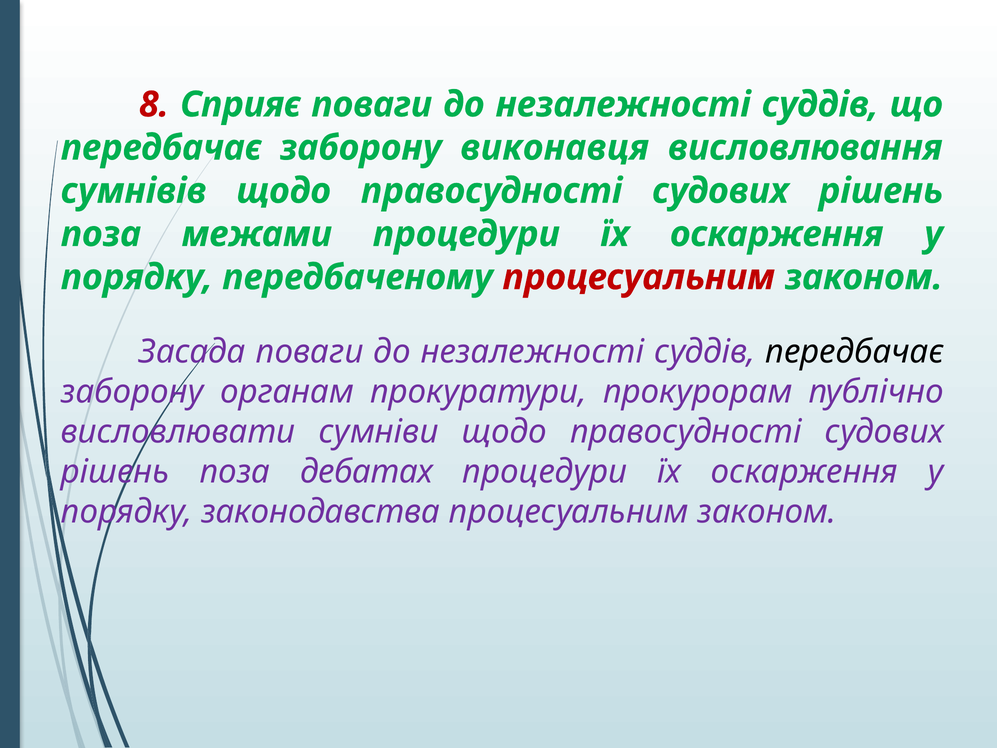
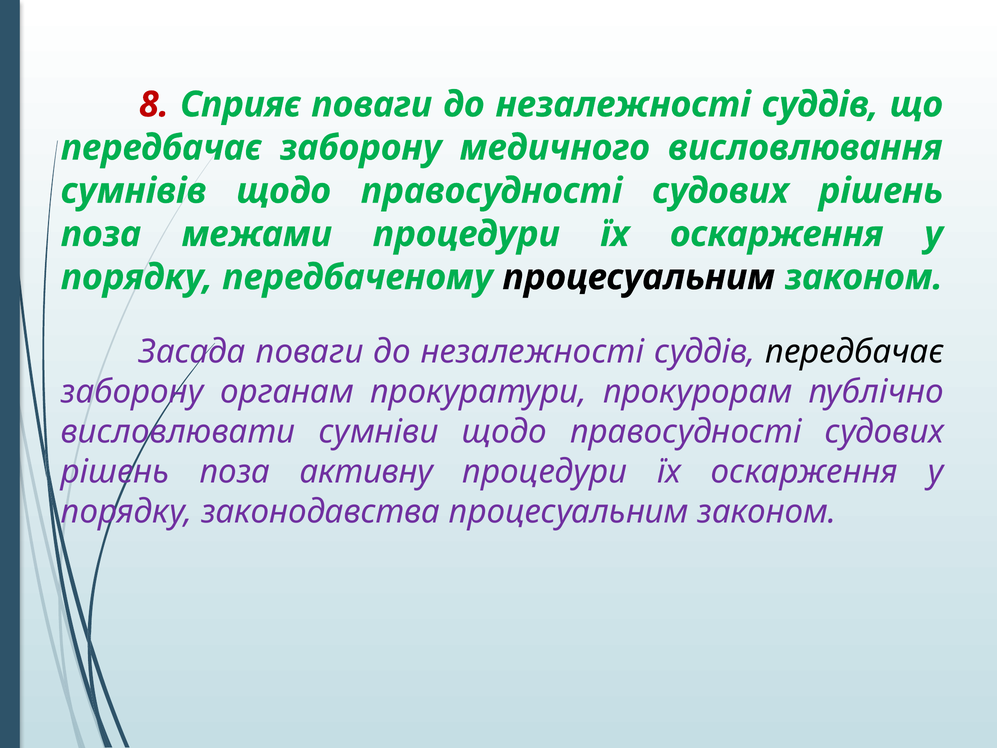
виконавця: виконавця -> медичного (555, 148)
процесуальним colour: red -> black (639, 277)
дебатах: дебатах -> активну (367, 471)
